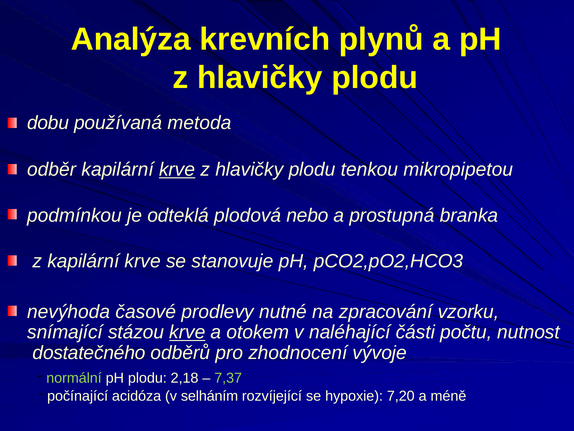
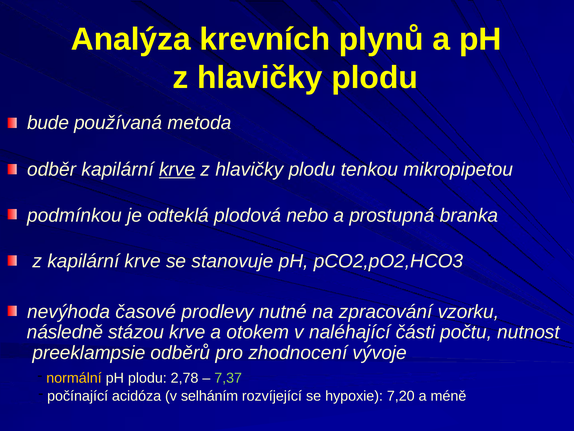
dobu: dobu -> bude (48, 123)
snímající: snímající -> následně (65, 332)
krve underline: present -> none (187, 332)
dostatečného: dostatečného -> preeklampsie (89, 352)
normální colour: light green -> yellow (74, 378)
2,18: 2,18 -> 2,78 (185, 378)
